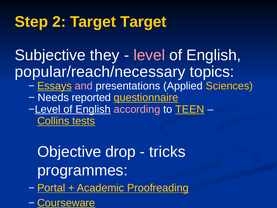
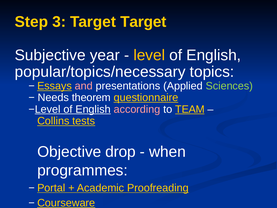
2: 2 -> 3 (59, 22)
they: they -> year (105, 55)
level colour: pink -> yellow (149, 55)
popular/reach/necessary: popular/reach/necessary -> popular/topics/necessary (100, 72)
Sciences colour: yellow -> light green (229, 86)
reported: reported -> theorem (91, 97)
TEEN: TEEN -> TEAM (190, 109)
tricks: tricks -> when (167, 152)
